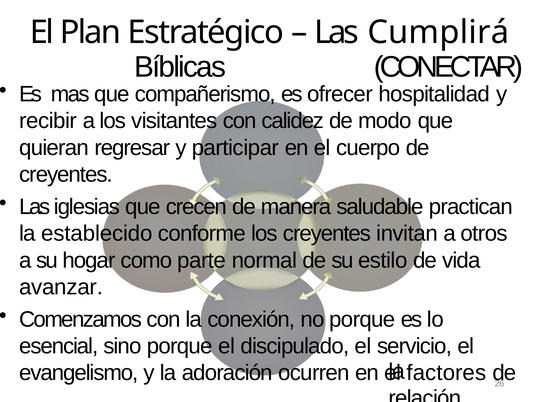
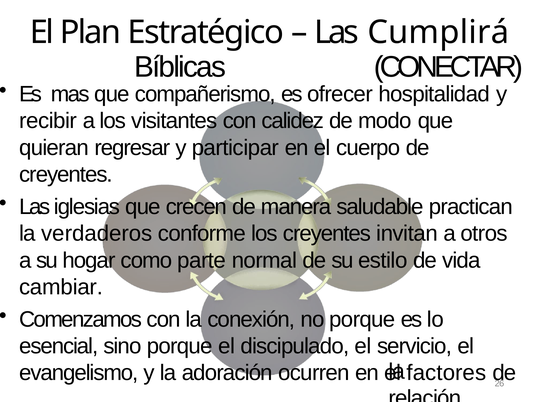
establecido: establecido -> verdaderos (97, 234)
avanzar: avanzar -> cambiar (61, 287)
